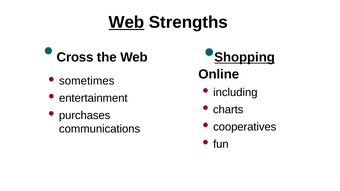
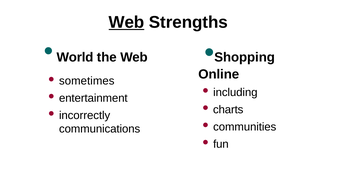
Cross: Cross -> World (75, 57)
Shopping underline: present -> none (245, 57)
purchases: purchases -> incorrectly (85, 115)
cooperatives: cooperatives -> communities (245, 127)
